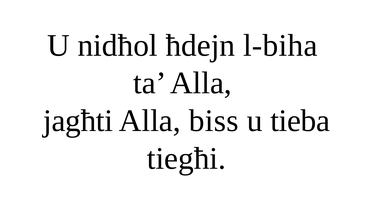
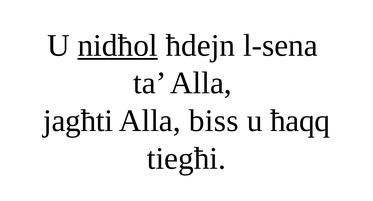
nidħol underline: none -> present (118, 45)
l-biha: l-biha -> l-sena (280, 45)
tieba: tieba -> ħaqq (300, 121)
